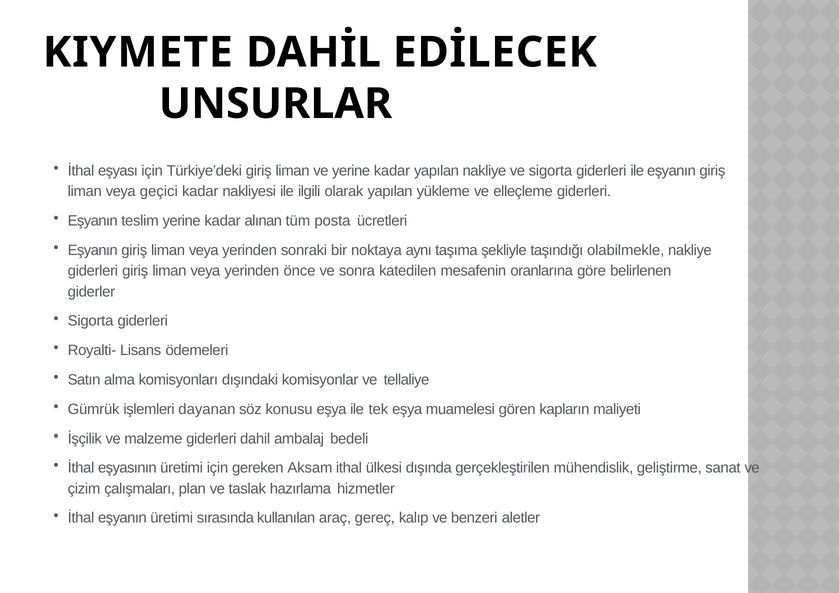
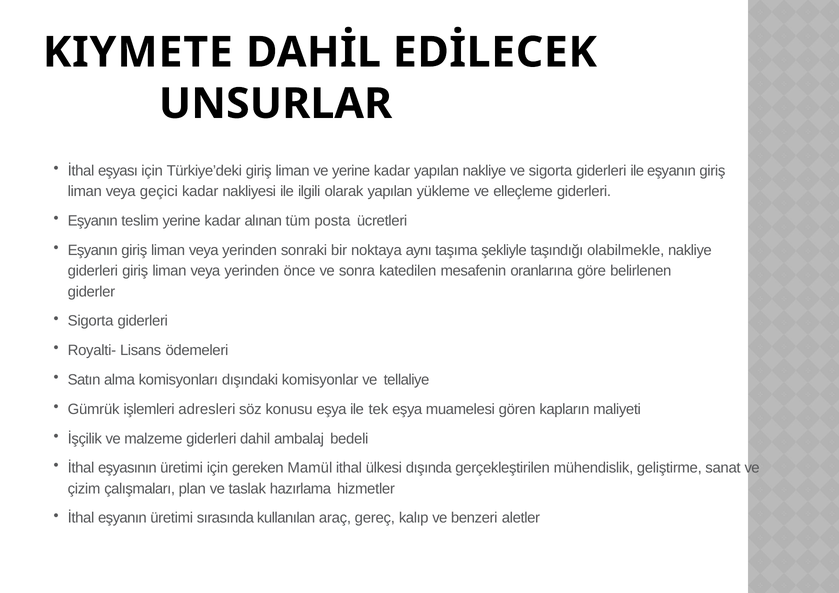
dayanan: dayanan -> adresleri (207, 409)
Aksam: Aksam -> Mamül (310, 468)
